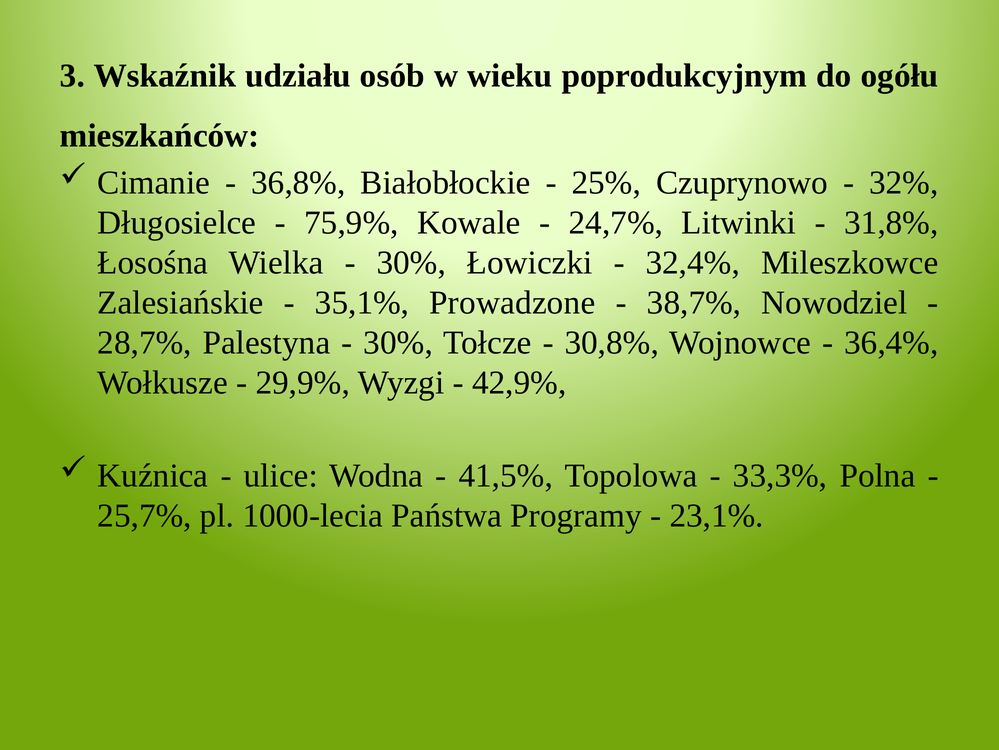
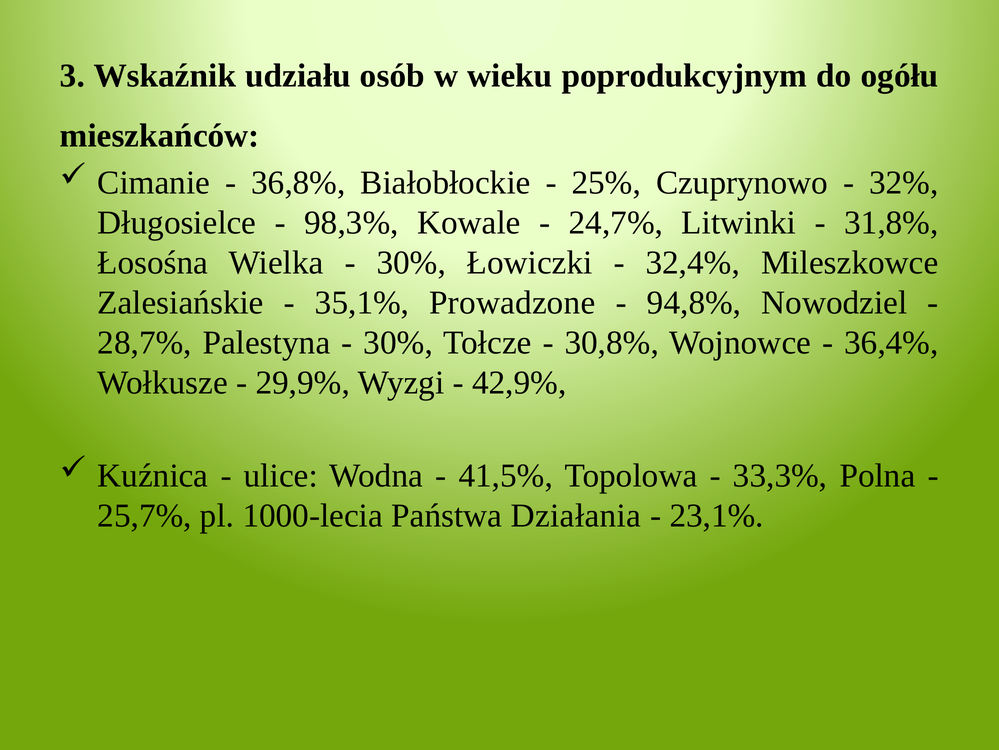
75,9%: 75,9% -> 98,3% (352, 222)
38,7%: 38,7% -> 94,8% (694, 302)
Programy: Programy -> Działania (576, 515)
